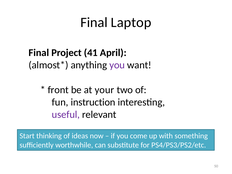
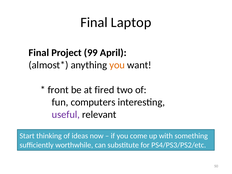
41: 41 -> 99 (91, 53)
you colour: purple -> orange (117, 65)
your: your -> fired (104, 90)
instruction: instruction -> computers (93, 102)
